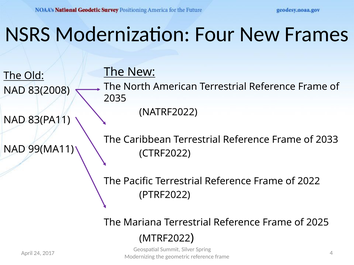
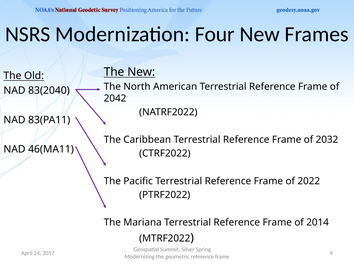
83(2008: 83(2008 -> 83(2040 (49, 91)
2035: 2035 -> 2042 (115, 99)
2033: 2033 -> 2032 (327, 140)
99(MA11: 99(MA11 -> 46(MA11 (51, 150)
2025: 2025 -> 2014 (318, 223)
